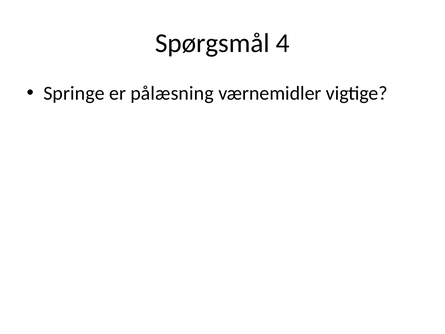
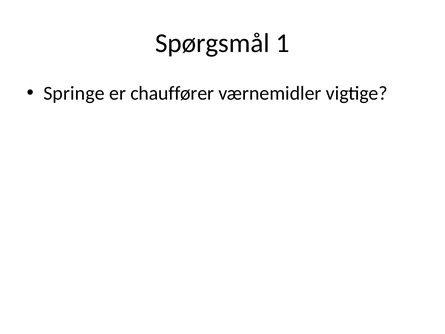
4: 4 -> 1 (283, 43)
pålæsning: pålæsning -> chauffører (172, 93)
